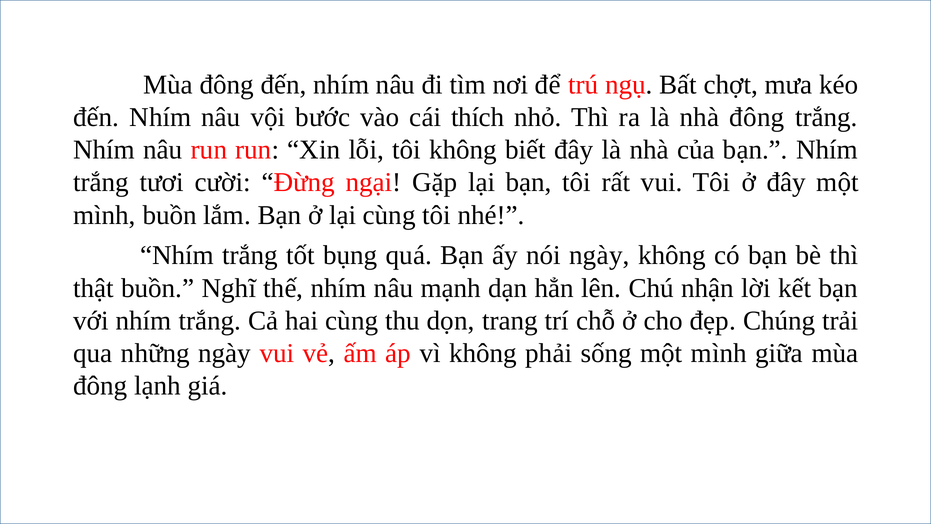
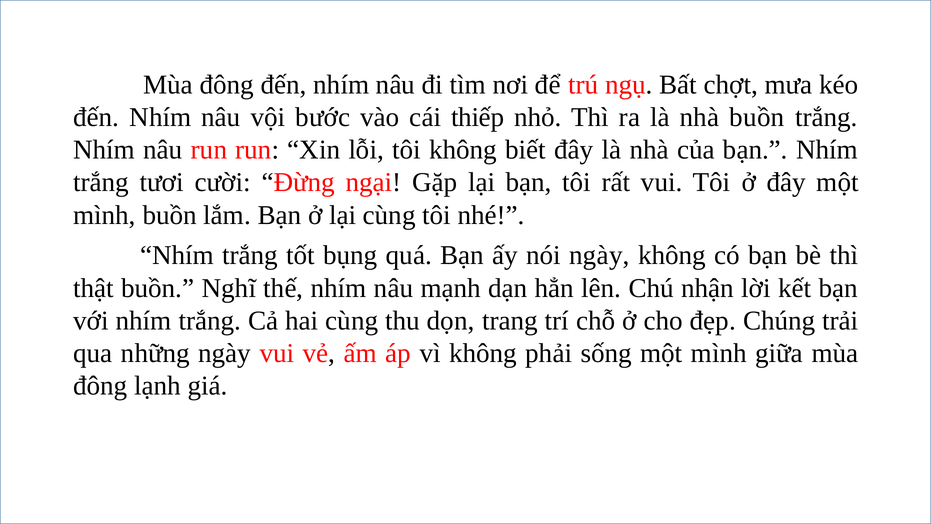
thích: thích -> thiếp (478, 117)
nhà đông: đông -> buồn (757, 117)
